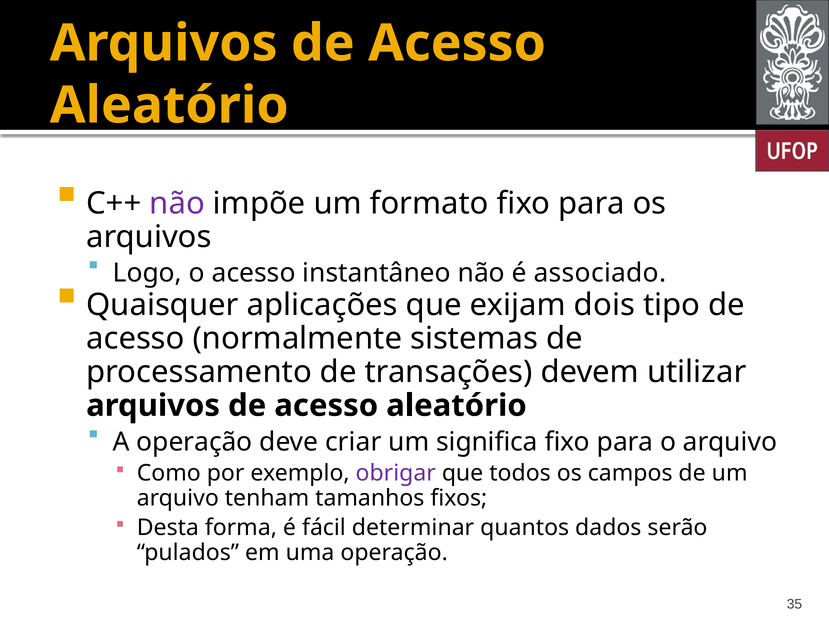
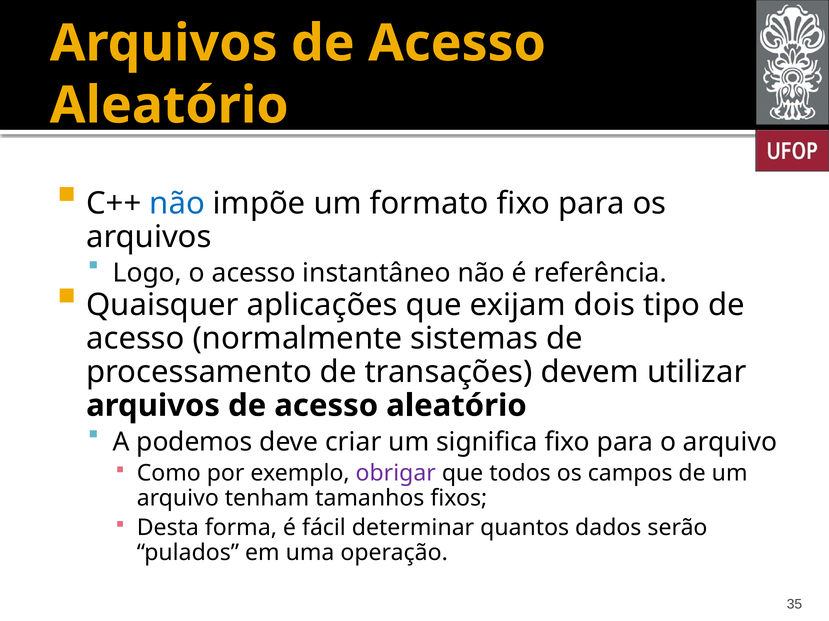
não colour: purple -> blue (177, 204)
associado: associado -> referência (600, 274)
A operação: operação -> podemos (194, 442)
